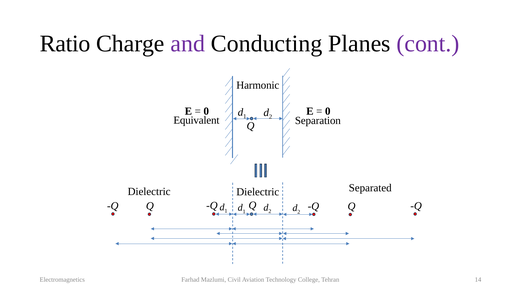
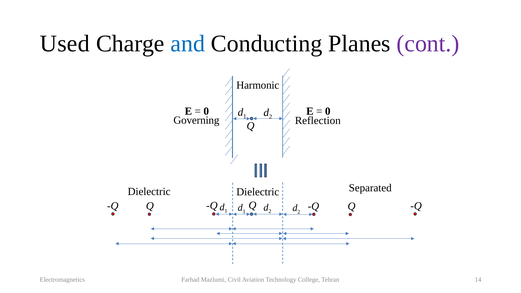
Ratio: Ratio -> Used (65, 44)
and colour: purple -> blue (188, 44)
Equivalent: Equivalent -> Governing (196, 120)
Separation: Separation -> Reflection (318, 120)
